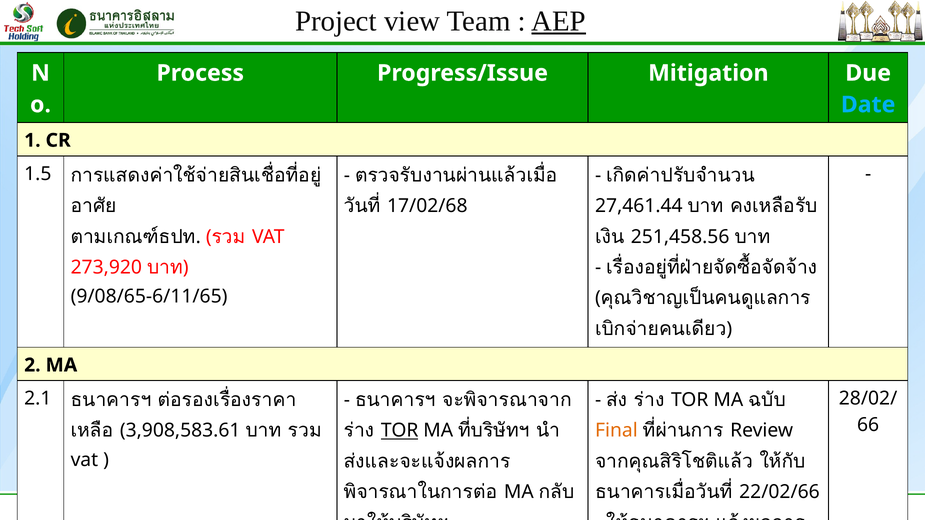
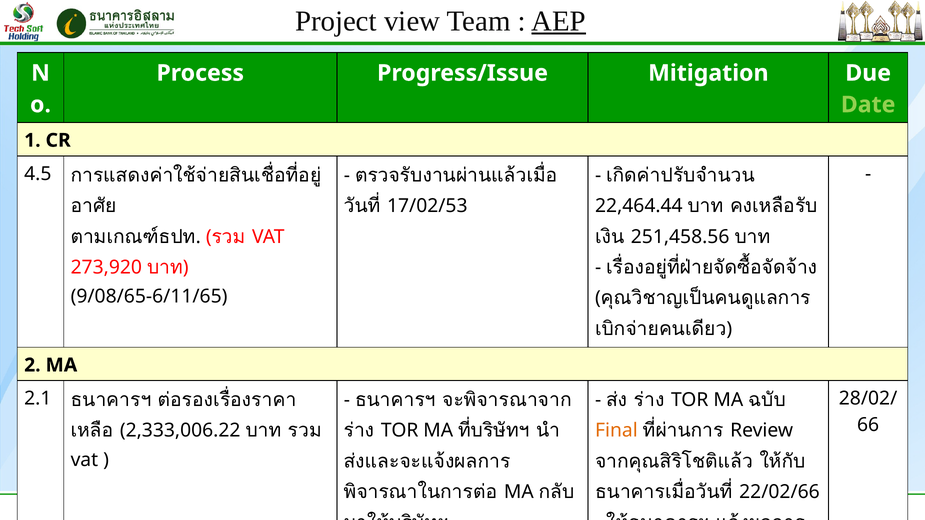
Date colour: light blue -> light green (868, 105)
1.5: 1.5 -> 4.5 (38, 174)
27,461.44: 27,461.44 -> 22,464.44 (639, 206)
17/02/68: 17/02/68 -> 17/02/53 (427, 206)
3,908,583.61: 3,908,583.61 -> 2,333,006.22 (180, 431)
TOR underline: present -> none (400, 431)
